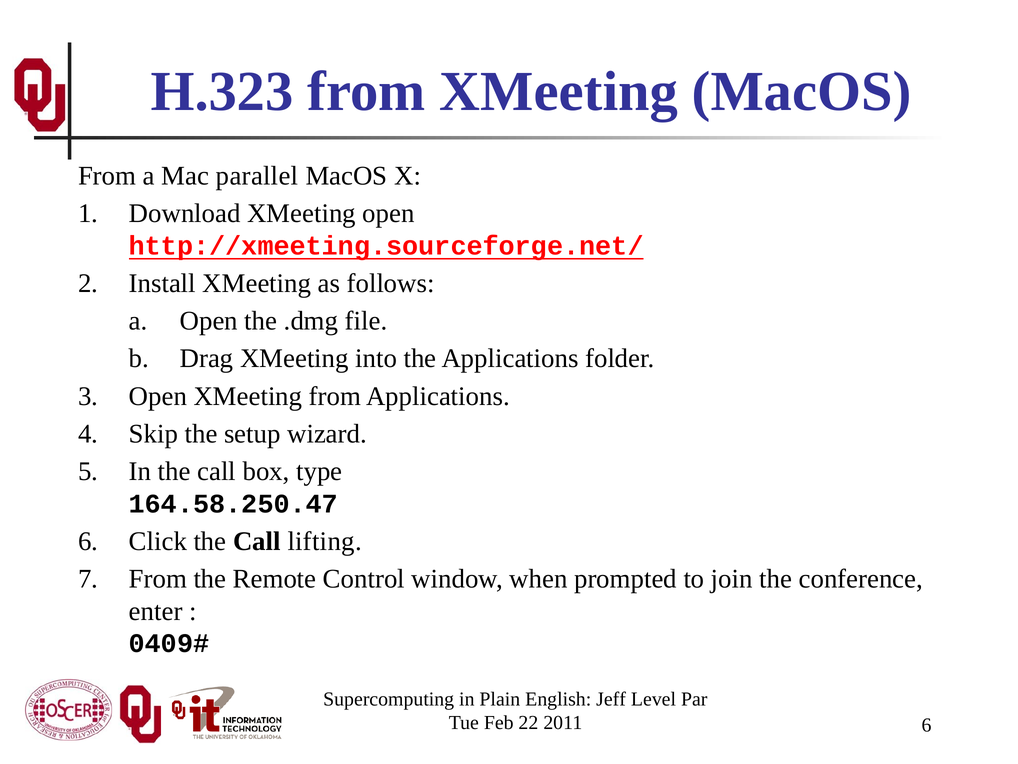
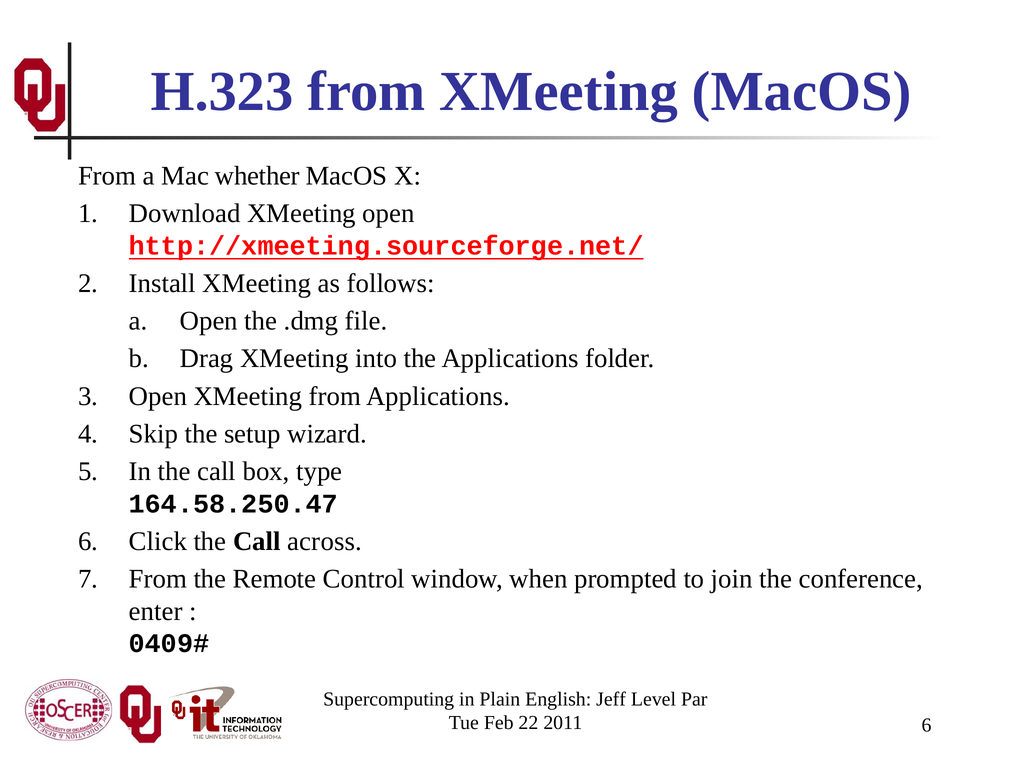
parallel: parallel -> whether (257, 176)
lifting: lifting -> across (325, 541)
